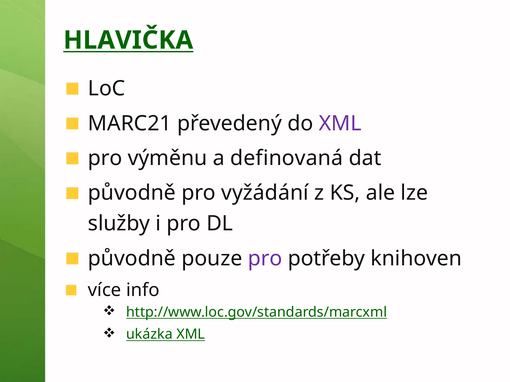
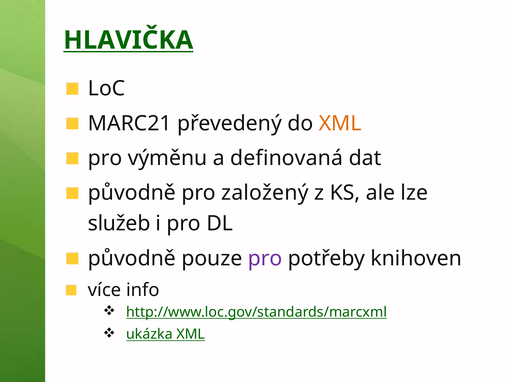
XML colour: purple -> orange (340, 124)
vyžádání: vyžádání -> založený (265, 193)
služby: služby -> služeb (119, 224)
